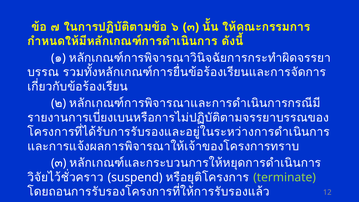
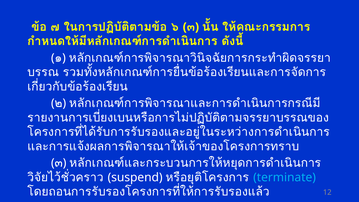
terminate colour: light green -> light blue (285, 177)
